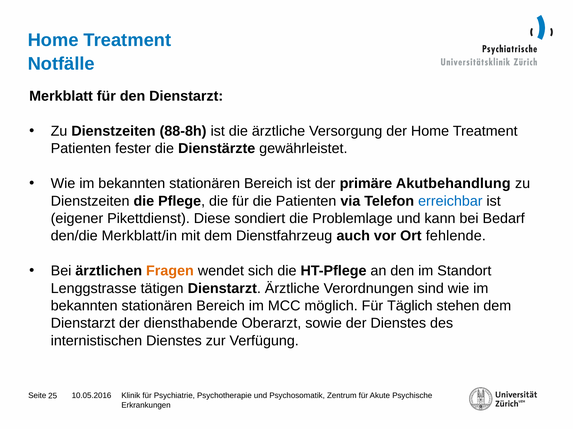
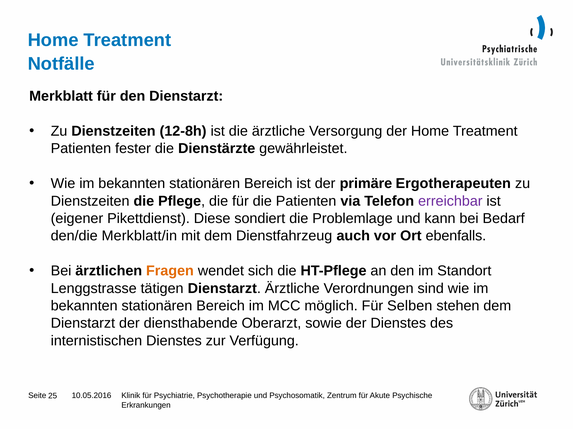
88-8h: 88-8h -> 12-8h (183, 131)
Akutbehandlung: Akutbehandlung -> Ergotherapeuten (453, 184)
erreichbar colour: blue -> purple (450, 201)
fehlende: fehlende -> ebenfalls (456, 236)
Täglich: Täglich -> Selben (410, 306)
